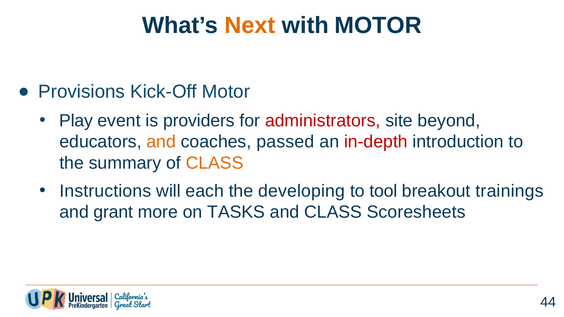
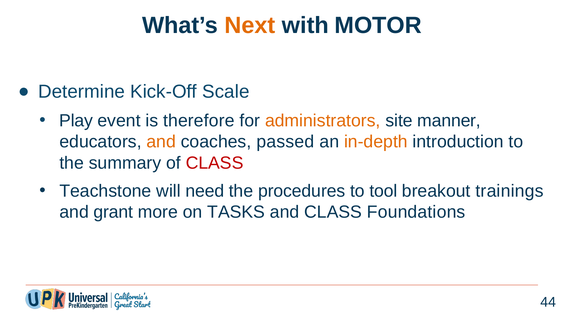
Provisions: Provisions -> Determine (82, 92)
Kick-Off Motor: Motor -> Scale (226, 92)
providers: providers -> therefore (199, 121)
administrators colour: red -> orange (323, 121)
beyond: beyond -> manner (449, 121)
in-depth colour: red -> orange (376, 142)
CLASS colour: orange -> red (215, 163)
Instructions: Instructions -> Teachstone (105, 191)
each: each -> need (205, 191)
developing: developing -> procedures (302, 191)
Scoresheets: Scoresheets -> Foundations (416, 212)
